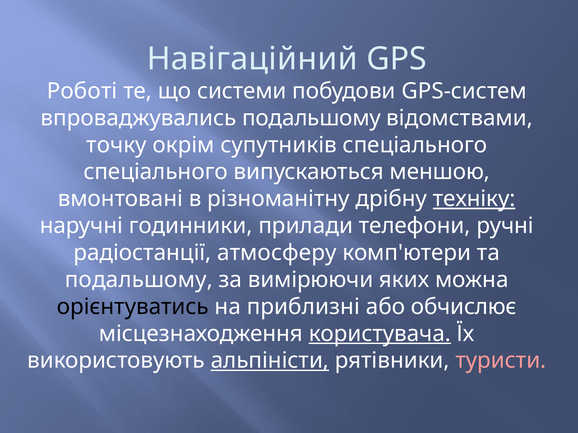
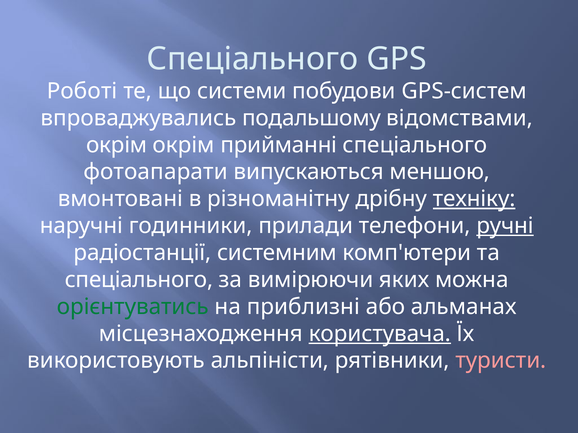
Навігаційний: Навігаційний -> Спеціального (252, 59)
точку: точку -> окрім (117, 145)
супутників: супутників -> прийманні (279, 145)
спеціального: спеціального -> фотоапарати (156, 172)
ручні underline: none -> present (505, 226)
атмосферу: атмосферу -> системним (277, 253)
подальшому: подальшому -> спеціального (139, 280)
орієнтуватись colour: black -> green (133, 307)
обчислює: обчислює -> альманах (464, 307)
альпіністи underline: present -> none (270, 361)
